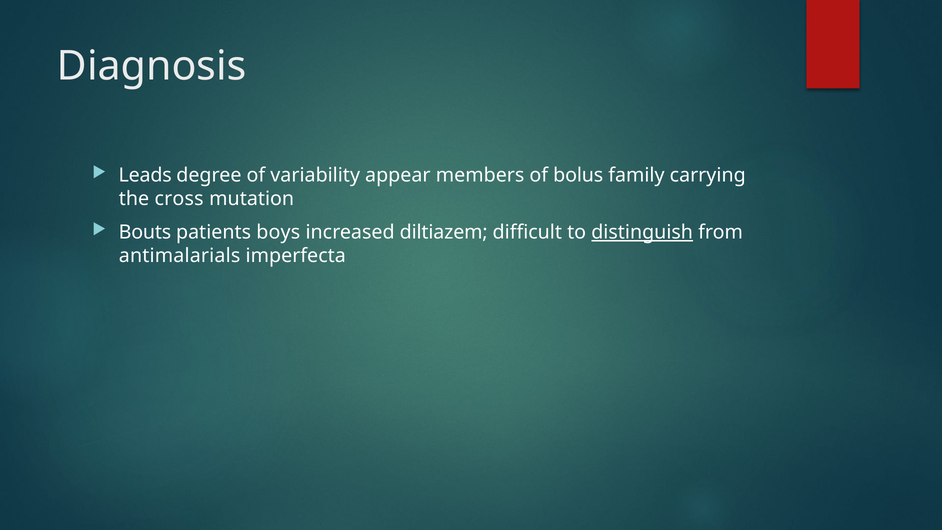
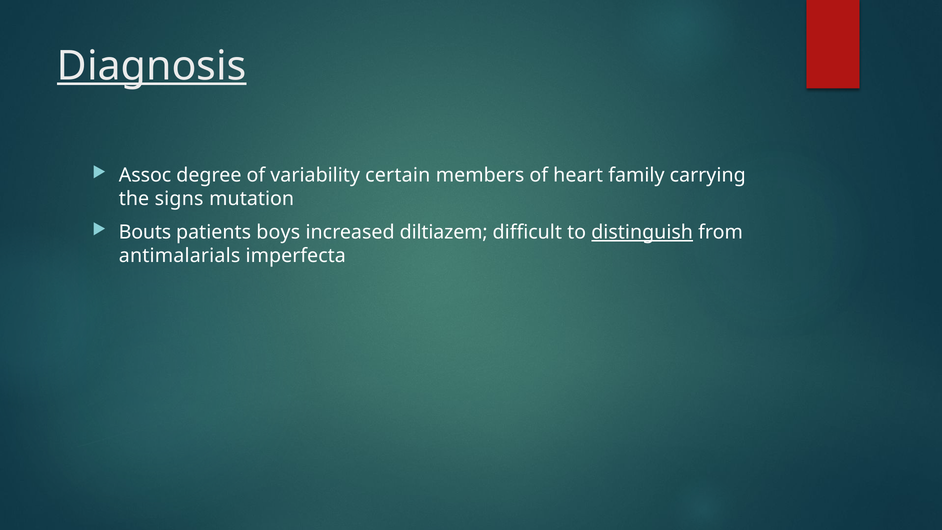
Diagnosis underline: none -> present (152, 66)
Leads: Leads -> Assoc (145, 175)
appear: appear -> certain (398, 175)
bolus: bolus -> heart (578, 175)
cross: cross -> signs (179, 199)
